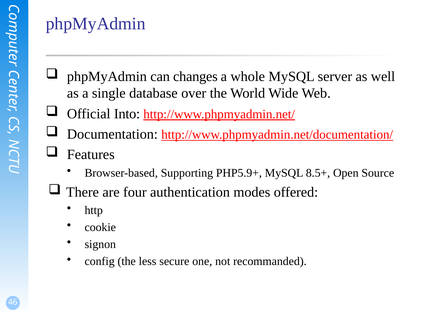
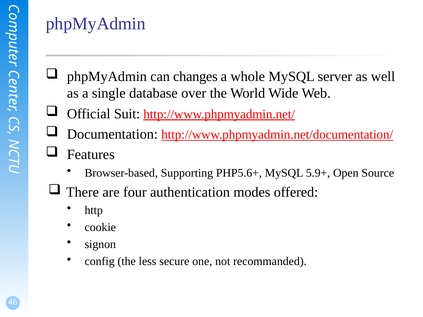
Into: Into -> Suit (127, 114)
PHP5.9+: PHP5.9+ -> PHP5.6+ (239, 173)
8.5+: 8.5+ -> 5.9+ (318, 173)
